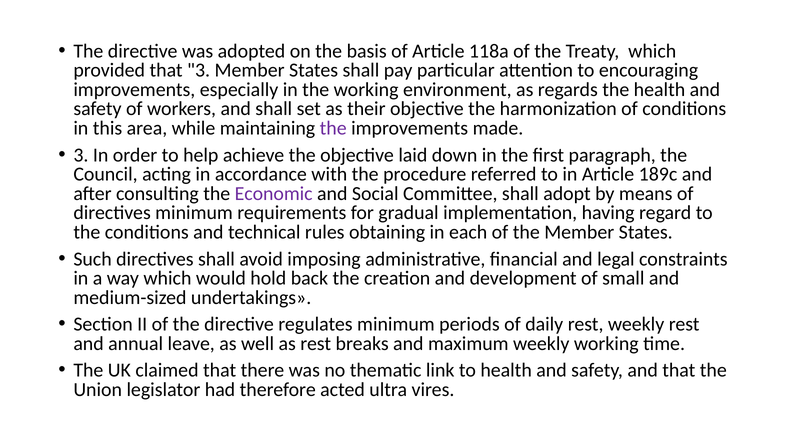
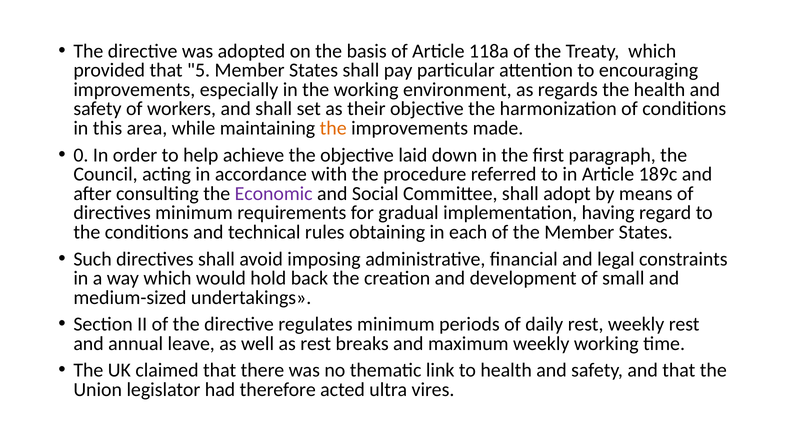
that 3: 3 -> 5 (199, 70)
the colour: purple -> orange (333, 128)
3: 3 -> 0 (81, 155)
